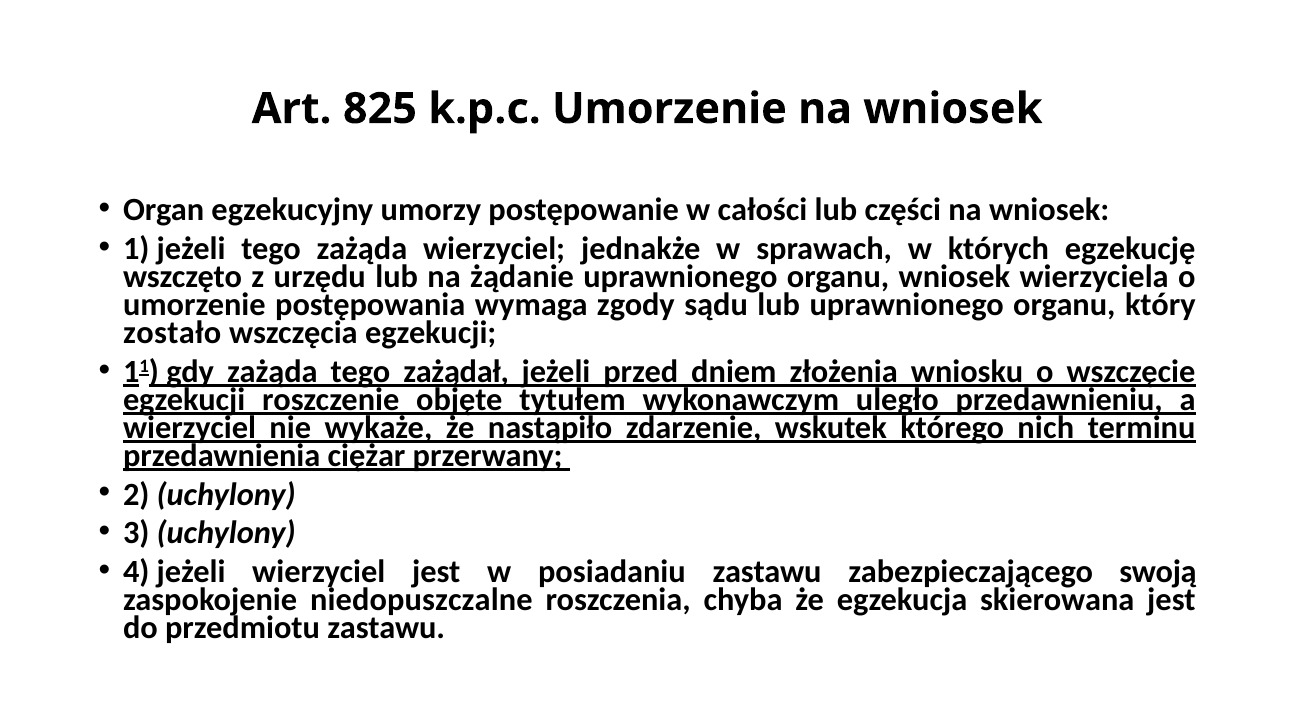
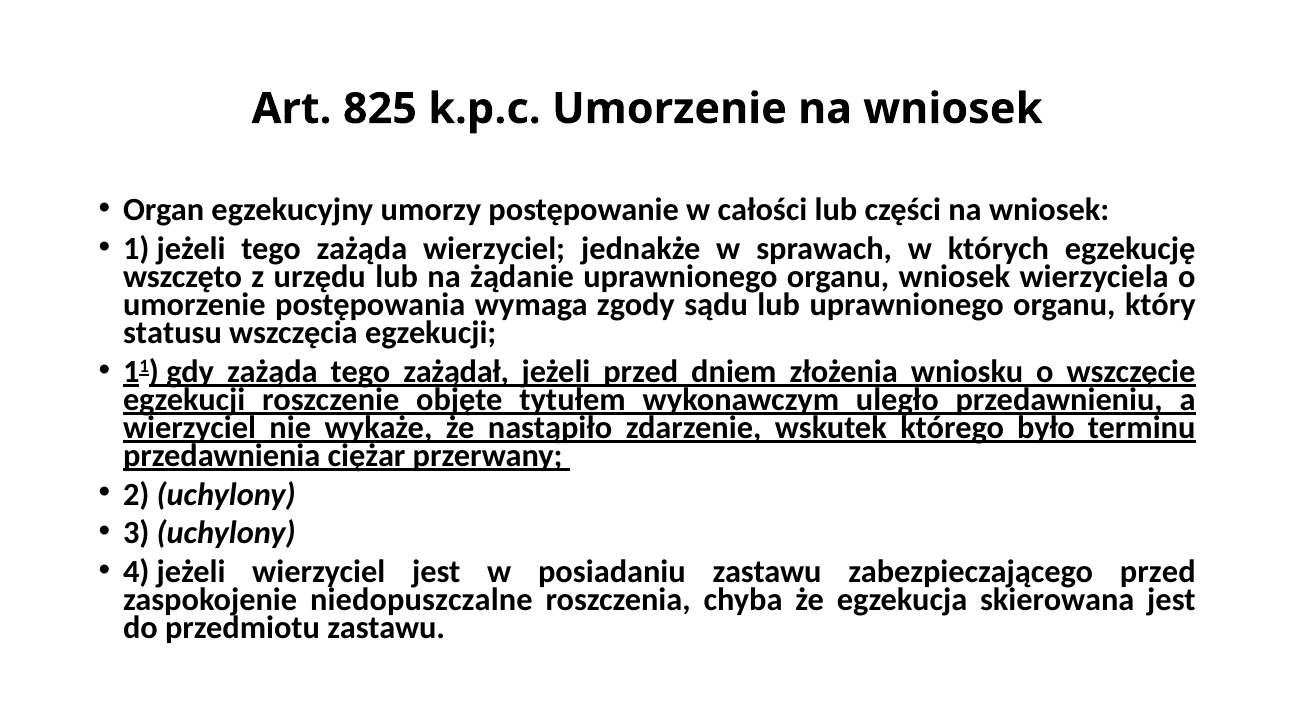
zostało: zostało -> statusu (172, 333)
nich: nich -> było (1046, 428)
zabezpieczającego swoją: swoją -> przed (1158, 572)
